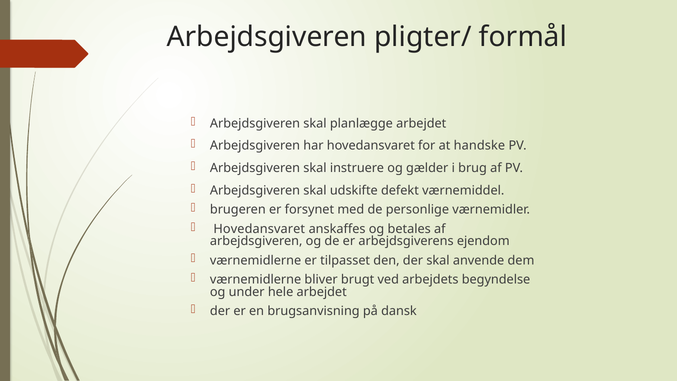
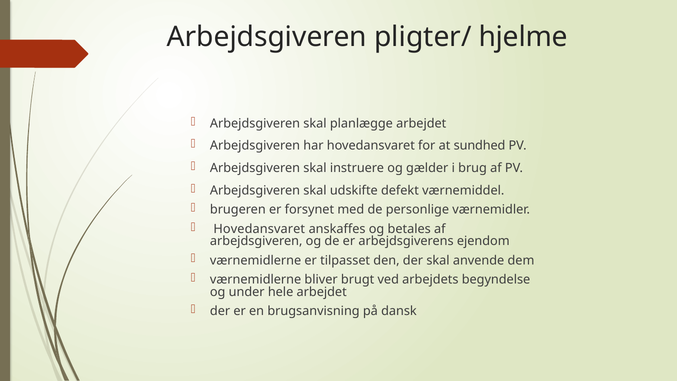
formål: formål -> hjelme (523, 37)
handske: handske -> sundhed (480, 146)
